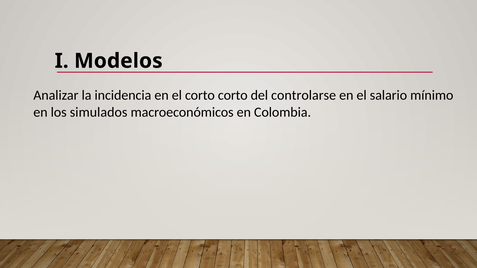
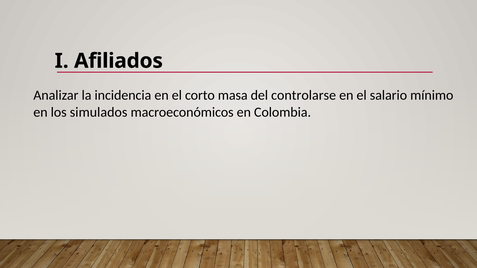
Modelos: Modelos -> Afiliados (118, 61)
corto corto: corto -> masa (233, 96)
